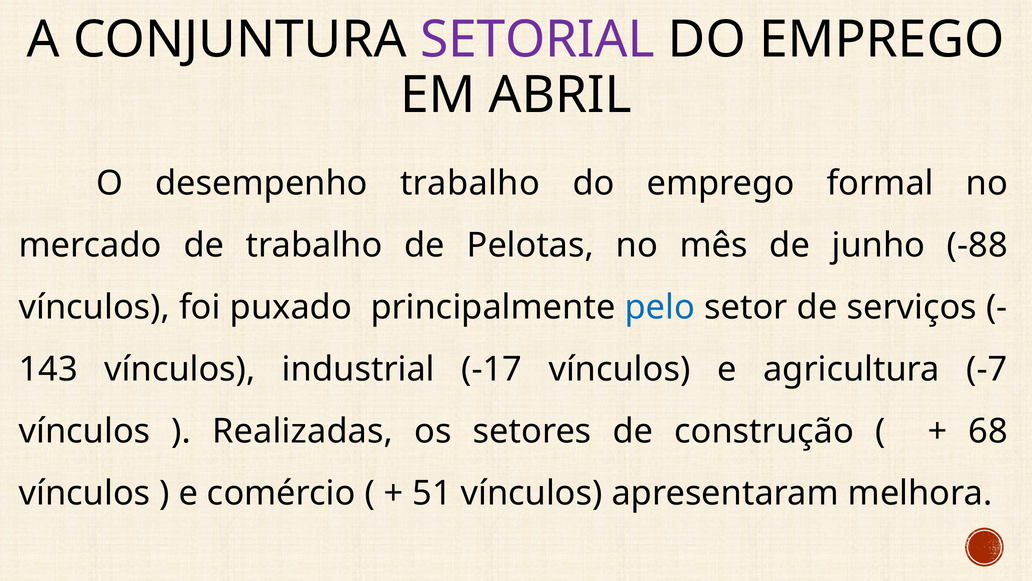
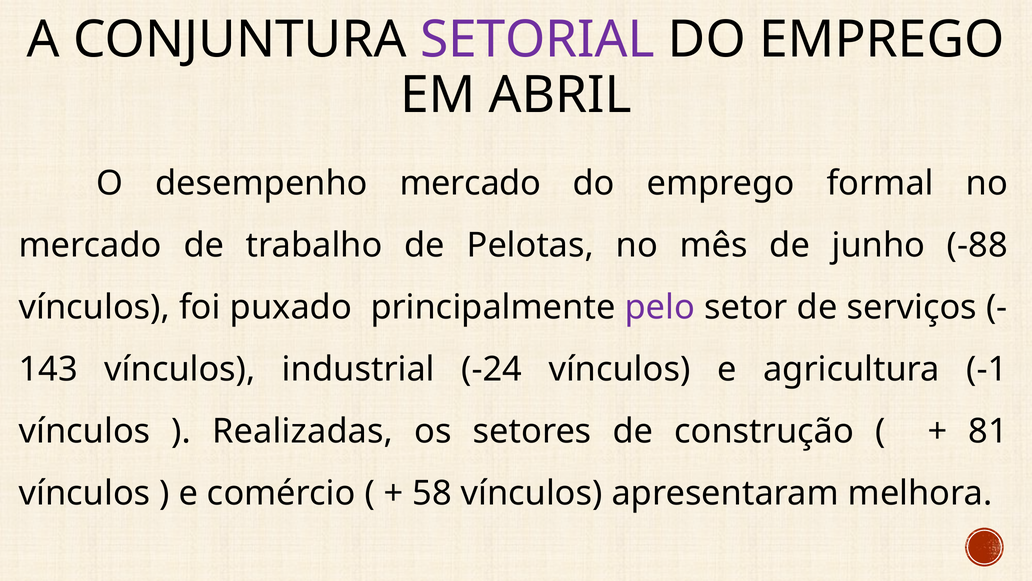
desempenho trabalho: trabalho -> mercado (470, 183)
pelo colour: blue -> purple (660, 307)
-17: -17 -> -24 (492, 369)
-7: -7 -> -1 (987, 369)
68: 68 -> 81 (988, 431)
51: 51 -> 58 (432, 493)
